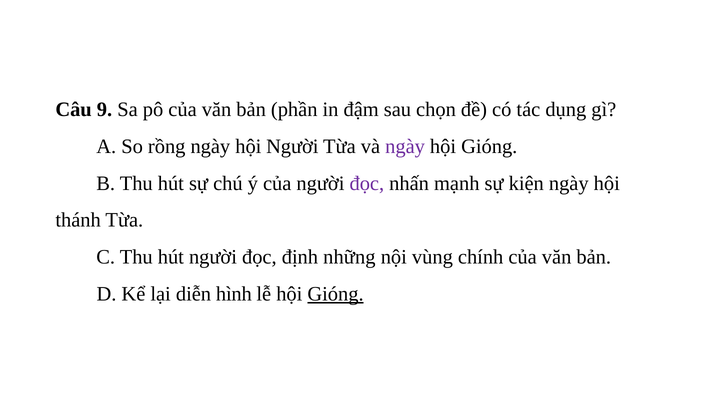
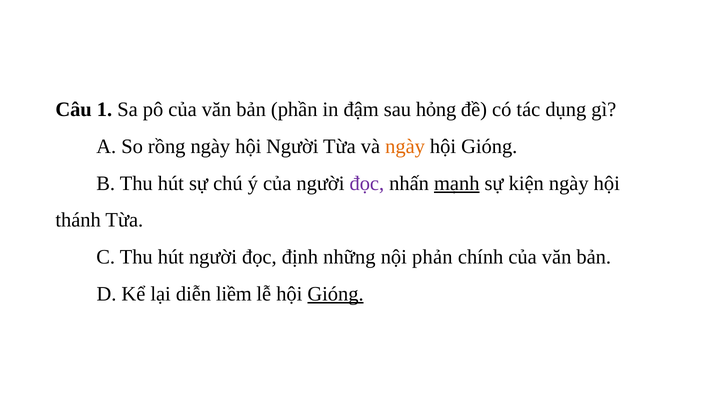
9: 9 -> 1 (105, 110)
chọn: chọn -> hỏng (436, 110)
ngày colour: purple -> orange (405, 146)
mạnh underline: none -> present (457, 183)
vùng: vùng -> phản (432, 257)
hình: hình -> liềm (234, 294)
